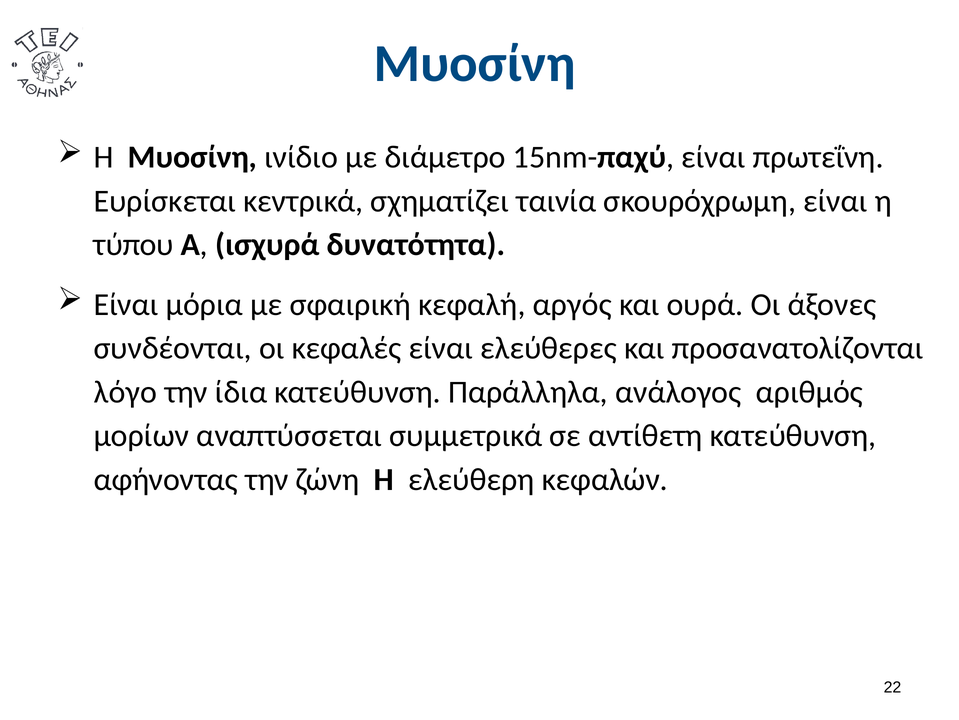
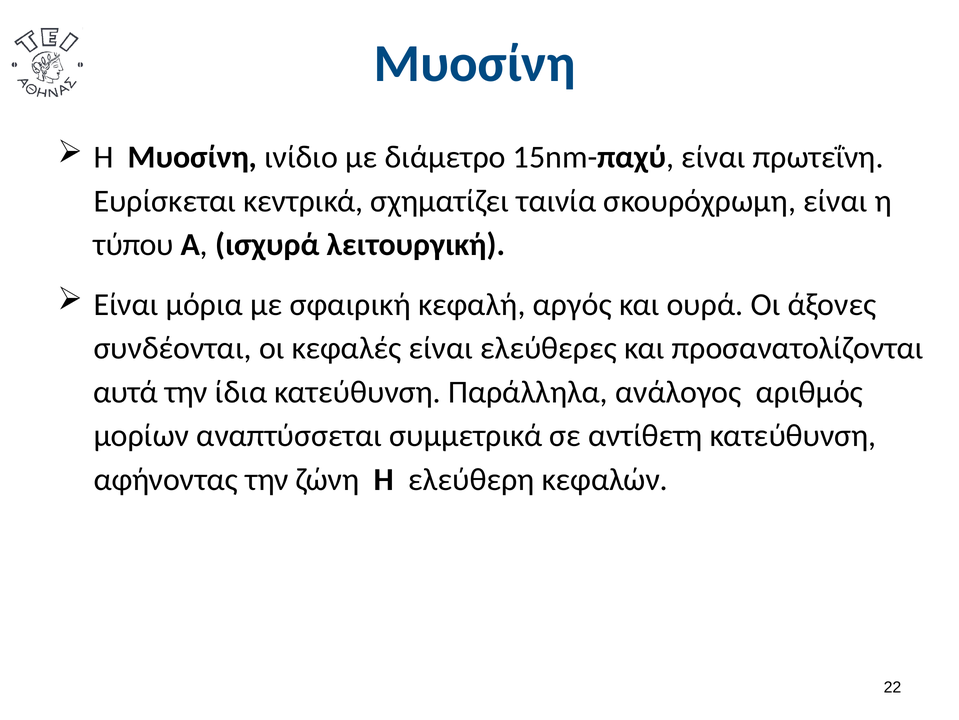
δυνατότητα: δυνατότητα -> λειτουργική (416, 245)
λόγο: λόγο -> αυτά (126, 392)
